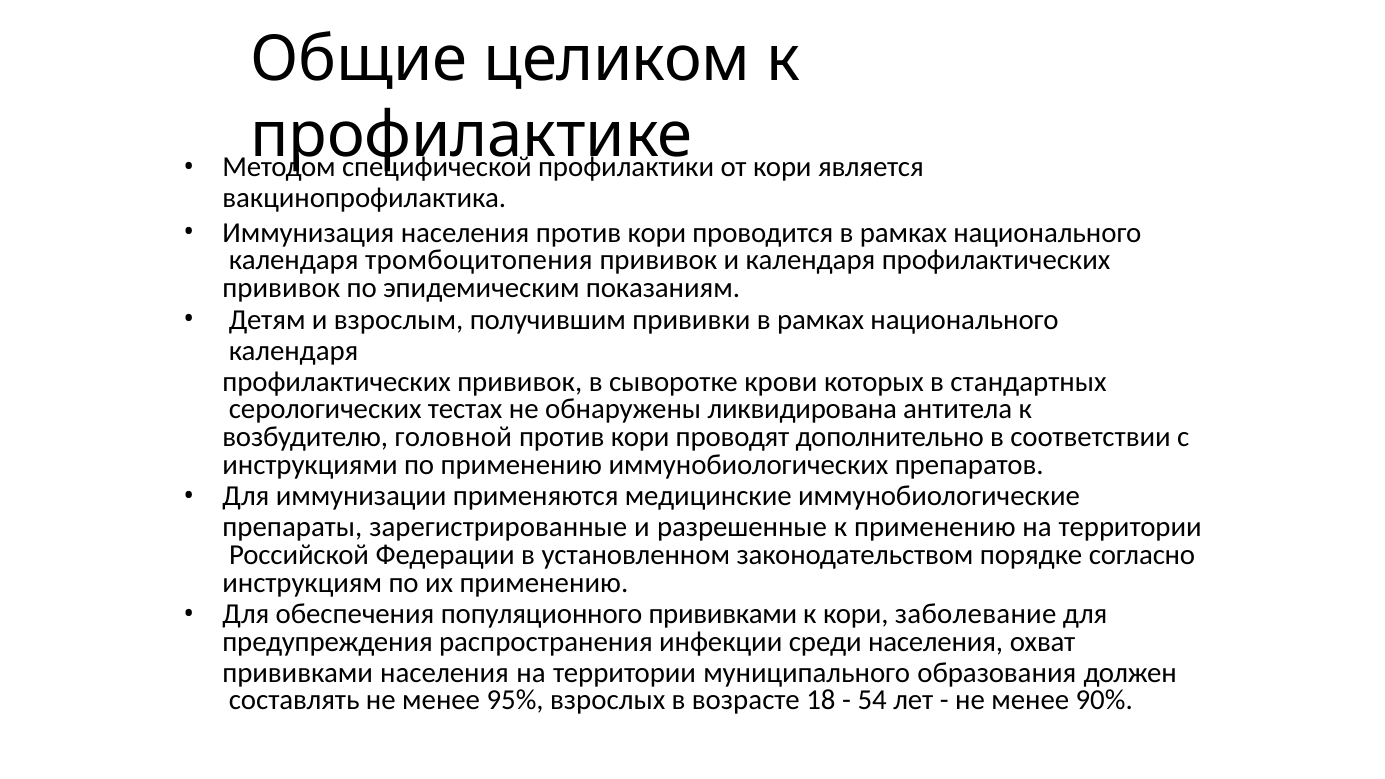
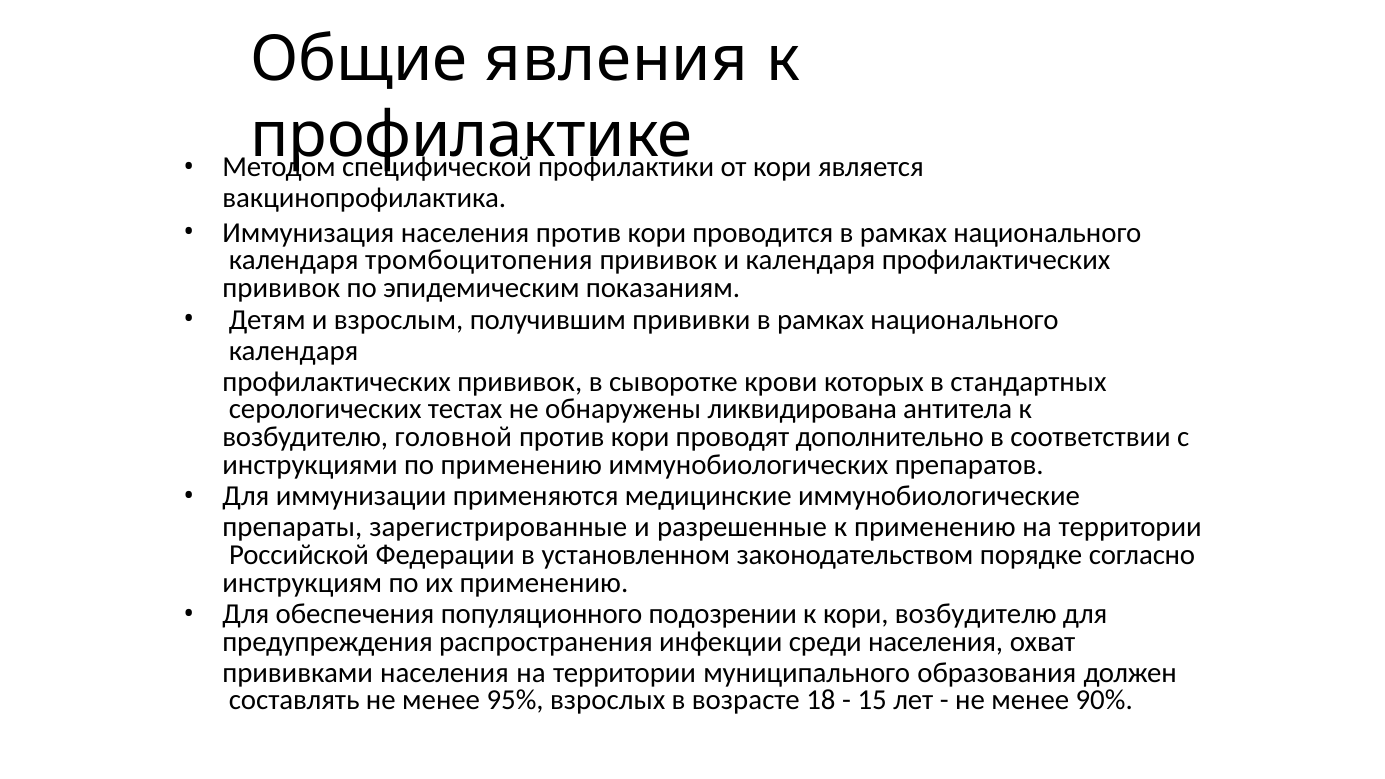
целиком: целиком -> явления (617, 59)
популяционного прививками: прививками -> подозрении (723, 614)
кори заболевание: заболевание -> возбудителю (976, 614)
54: 54 -> 15 (872, 700)
